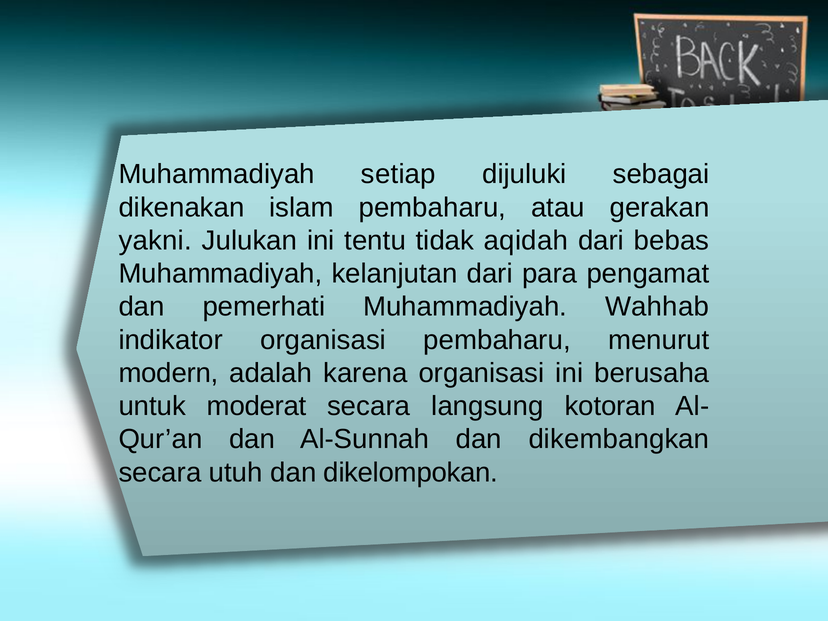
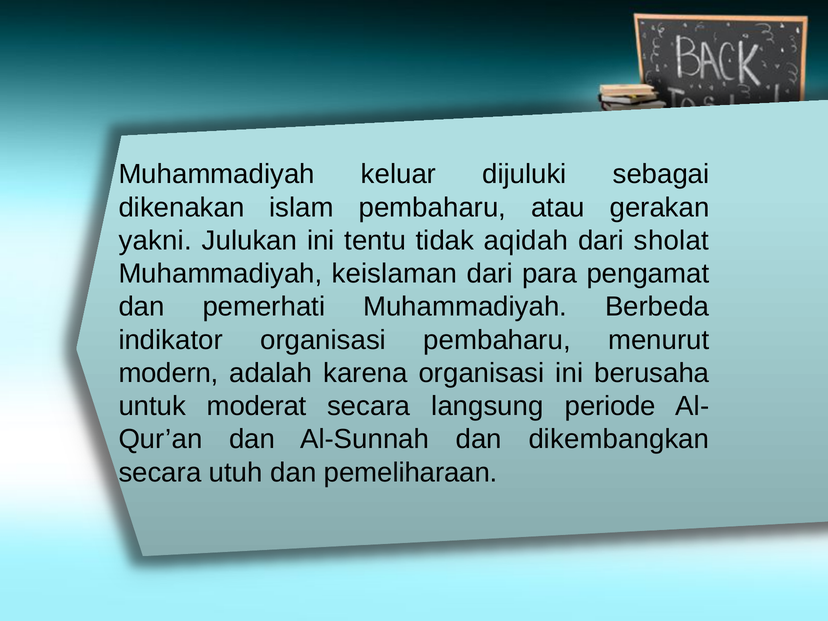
setiap: setiap -> keluar (399, 174)
bebas: bebas -> sholat (671, 241)
kelanjutan: kelanjutan -> keislaman (395, 274)
Wahhab: Wahhab -> Berbeda (657, 307)
kotoran: kotoran -> periode (610, 406)
dikelompokan: dikelompokan -> pemeliharaan (411, 472)
